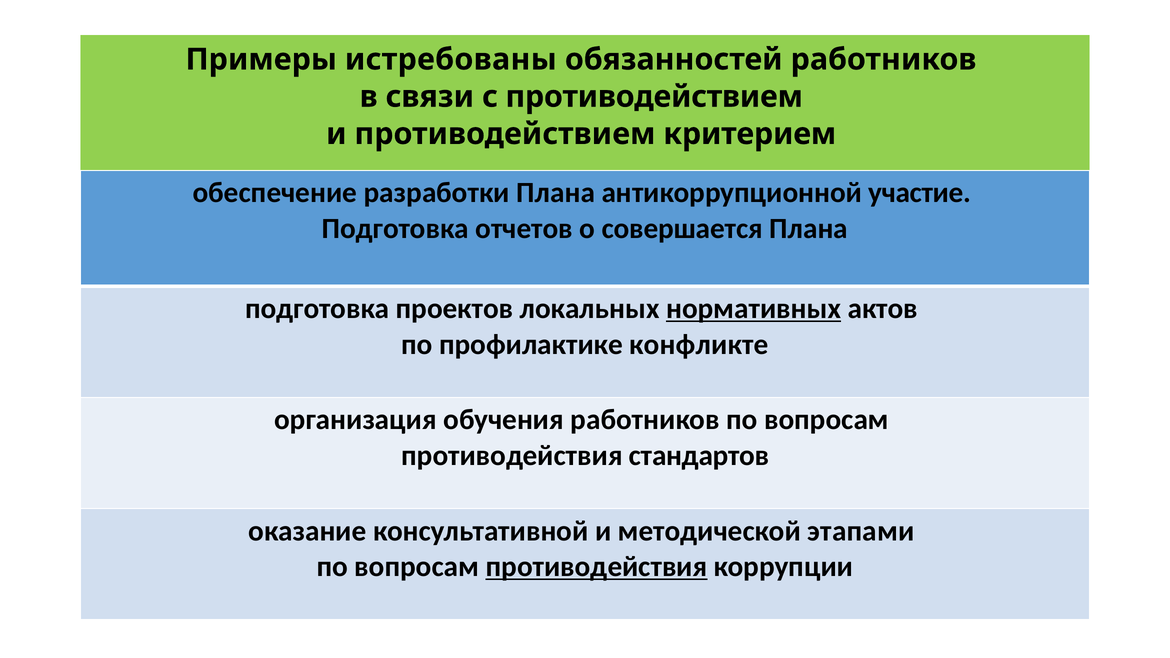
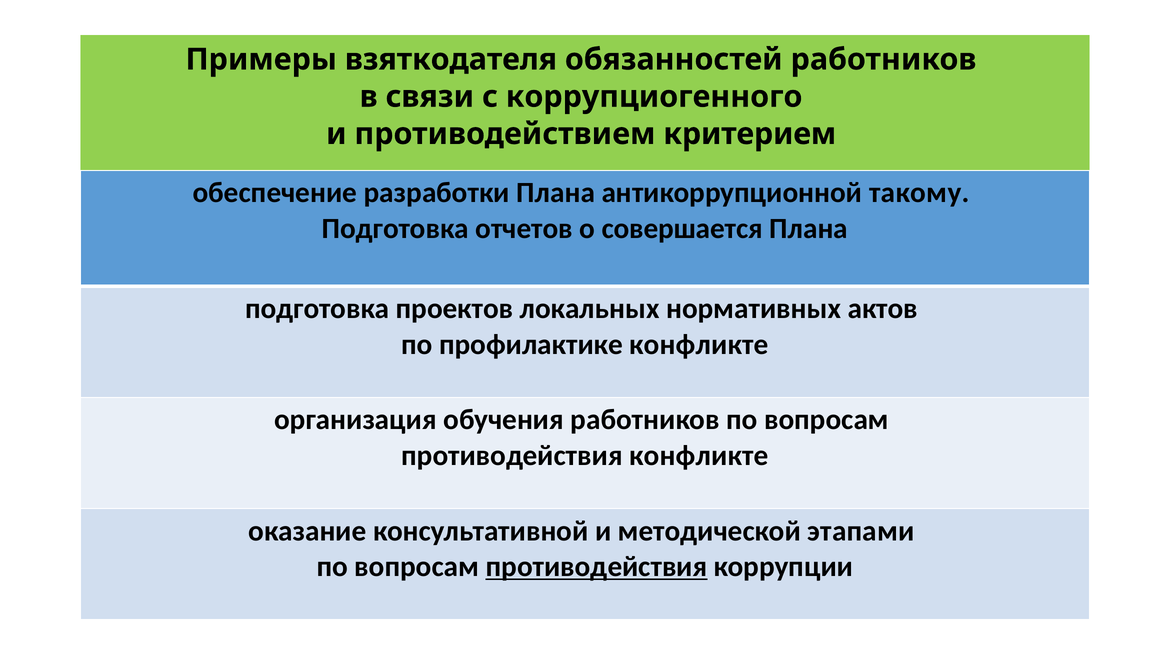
истребованы: истребованы -> взяткодателя (451, 59)
с противодействием: противодействием -> коррупциогенного (654, 97)
участие: участие -> такому (919, 193)
нормативных underline: present -> none (754, 309)
противодействия стандартов: стандартов -> конфликте (699, 456)
